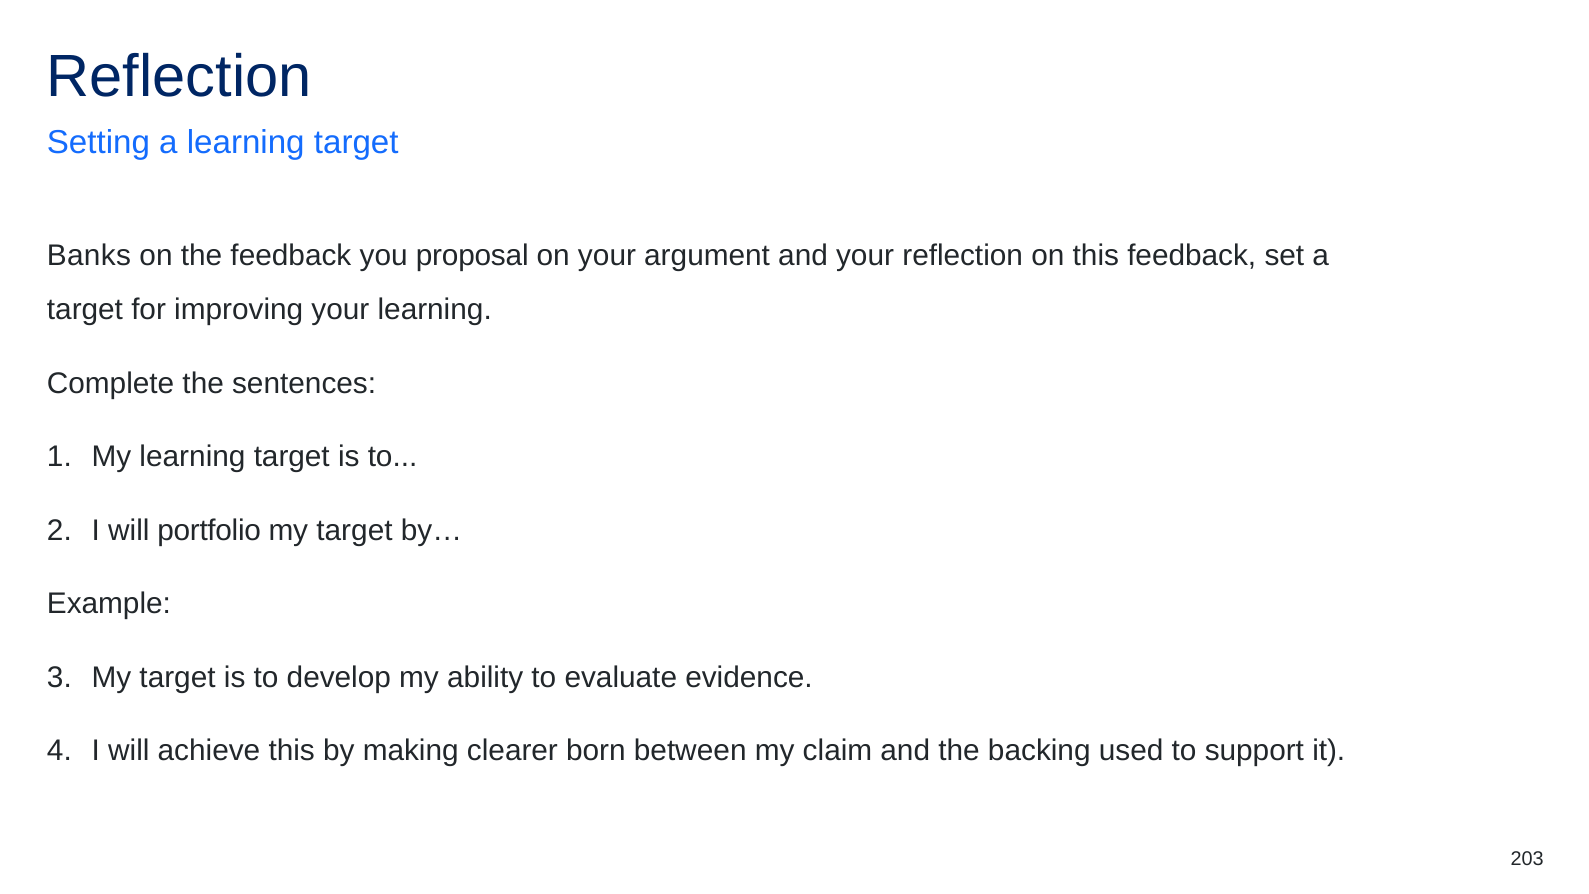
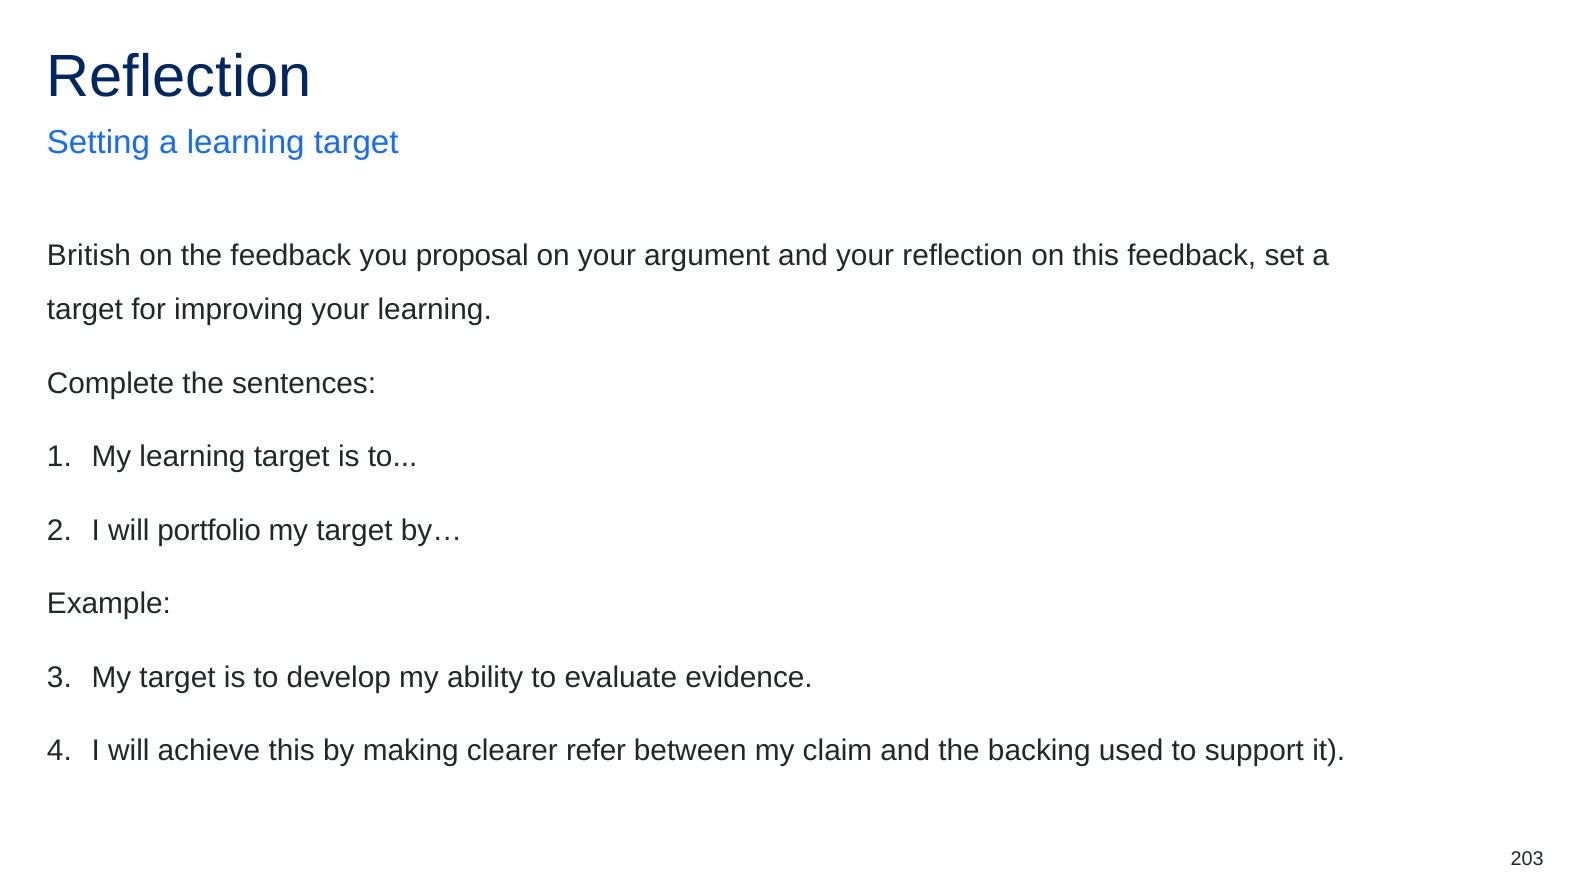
Banks: Banks -> British (89, 256)
born: born -> refer (596, 751)
